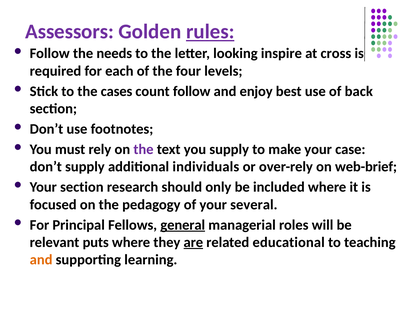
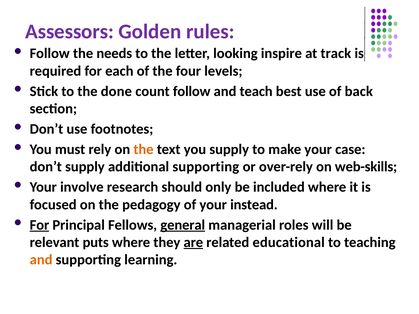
rules underline: present -> none (210, 32)
cross: cross -> track (336, 53)
cases: cases -> done (116, 91)
enjoy: enjoy -> teach (256, 91)
the colour: purple -> orange (143, 149)
additional individuals: individuals -> supporting (206, 167)
web-brief: web-brief -> web-skills (366, 167)
Your section: section -> involve (82, 187)
several: several -> instead (254, 205)
For underline: none -> present (39, 225)
